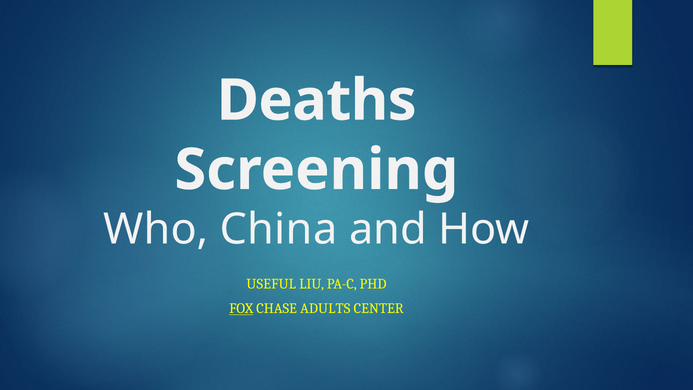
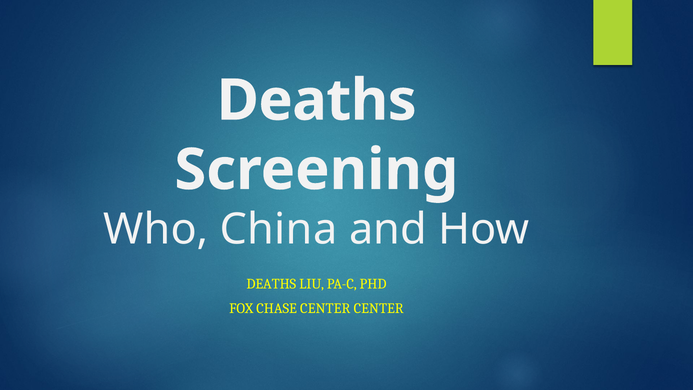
USEFUL: USEFUL -> DEATHS (271, 284)
FOX underline: present -> none (241, 308)
CHASE ADULTS: ADULTS -> CENTER (325, 308)
